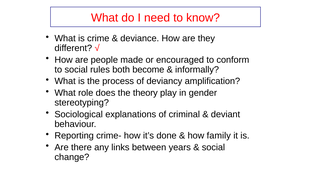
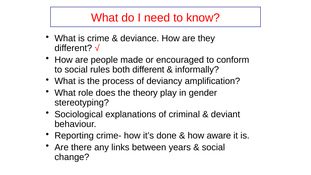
both become: become -> different (148, 70)
family: family -> aware (219, 136)
